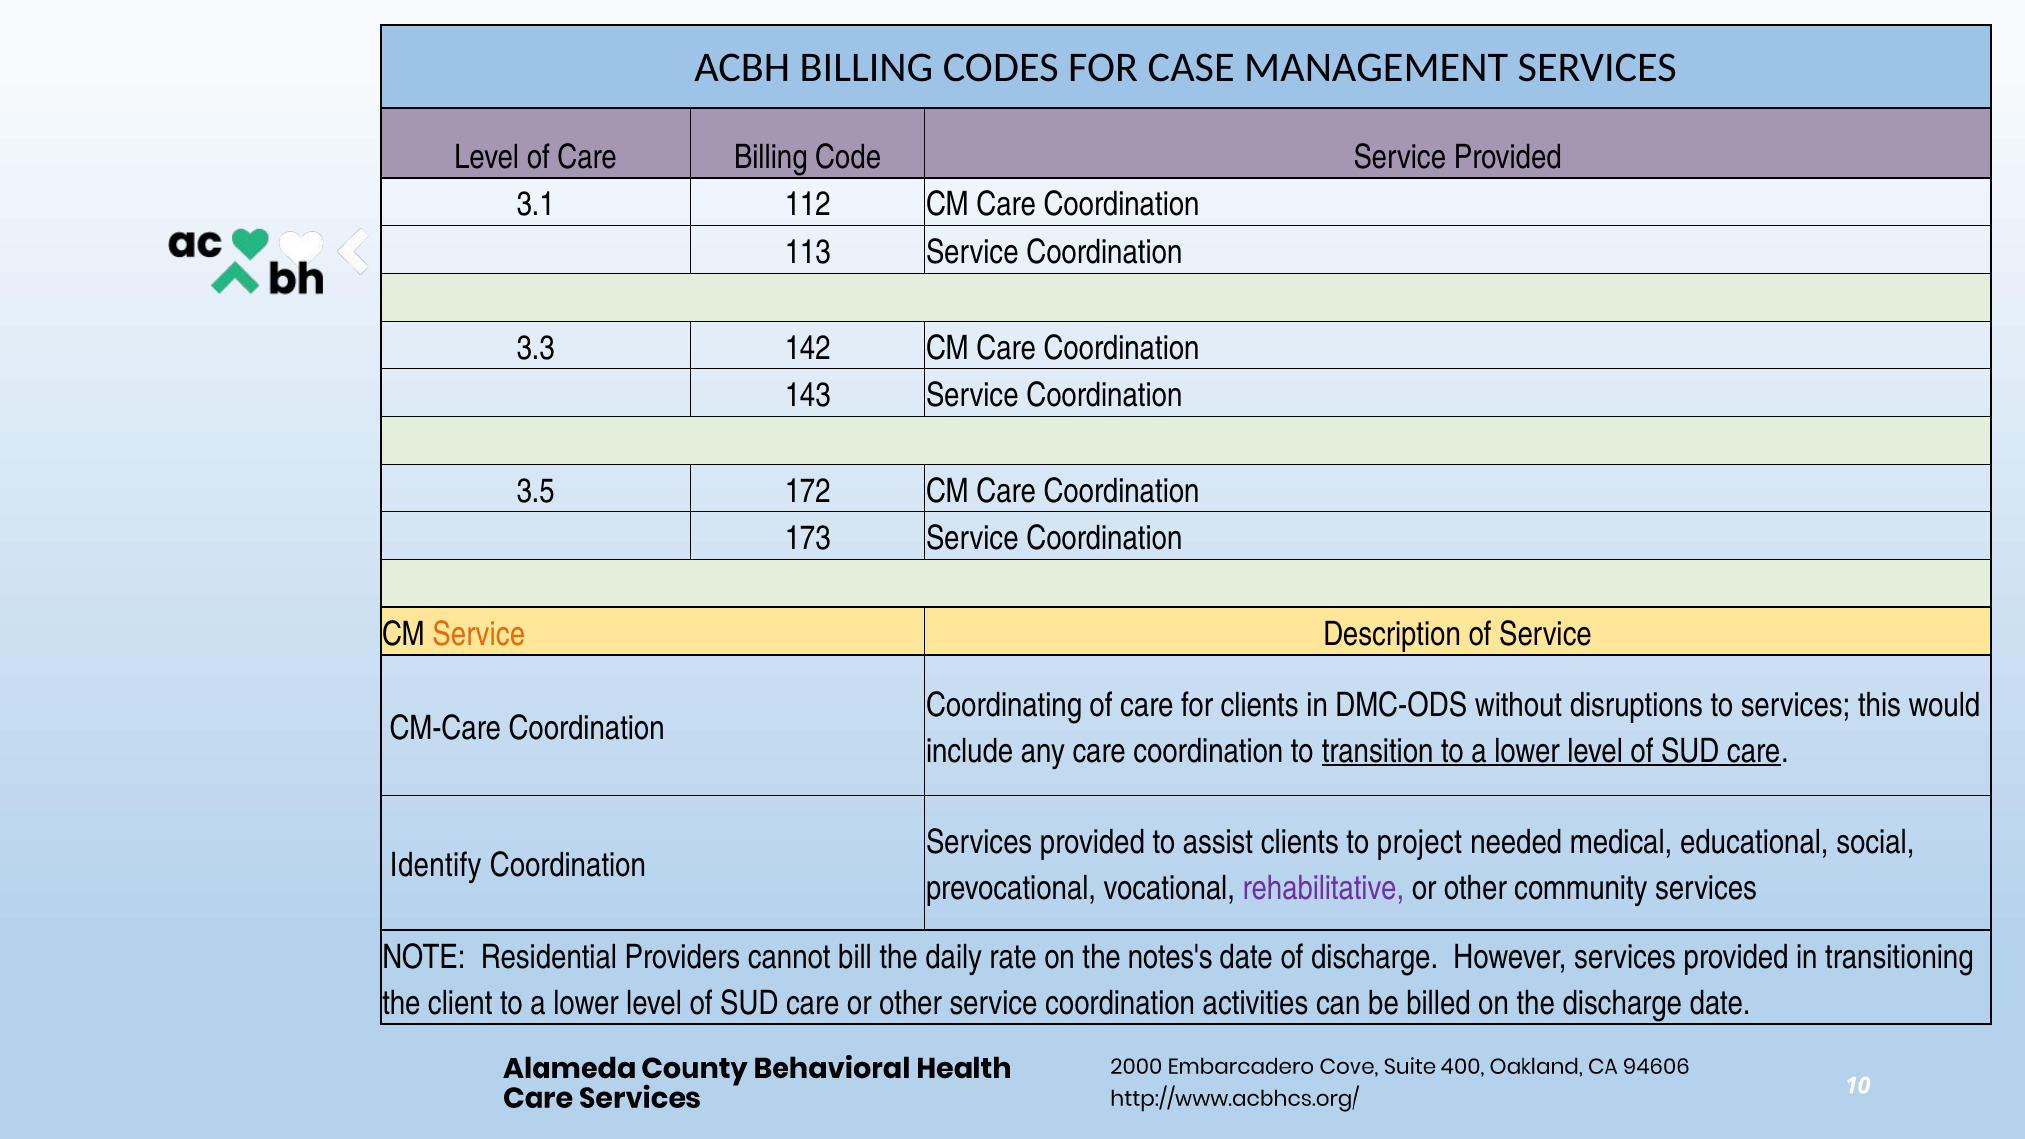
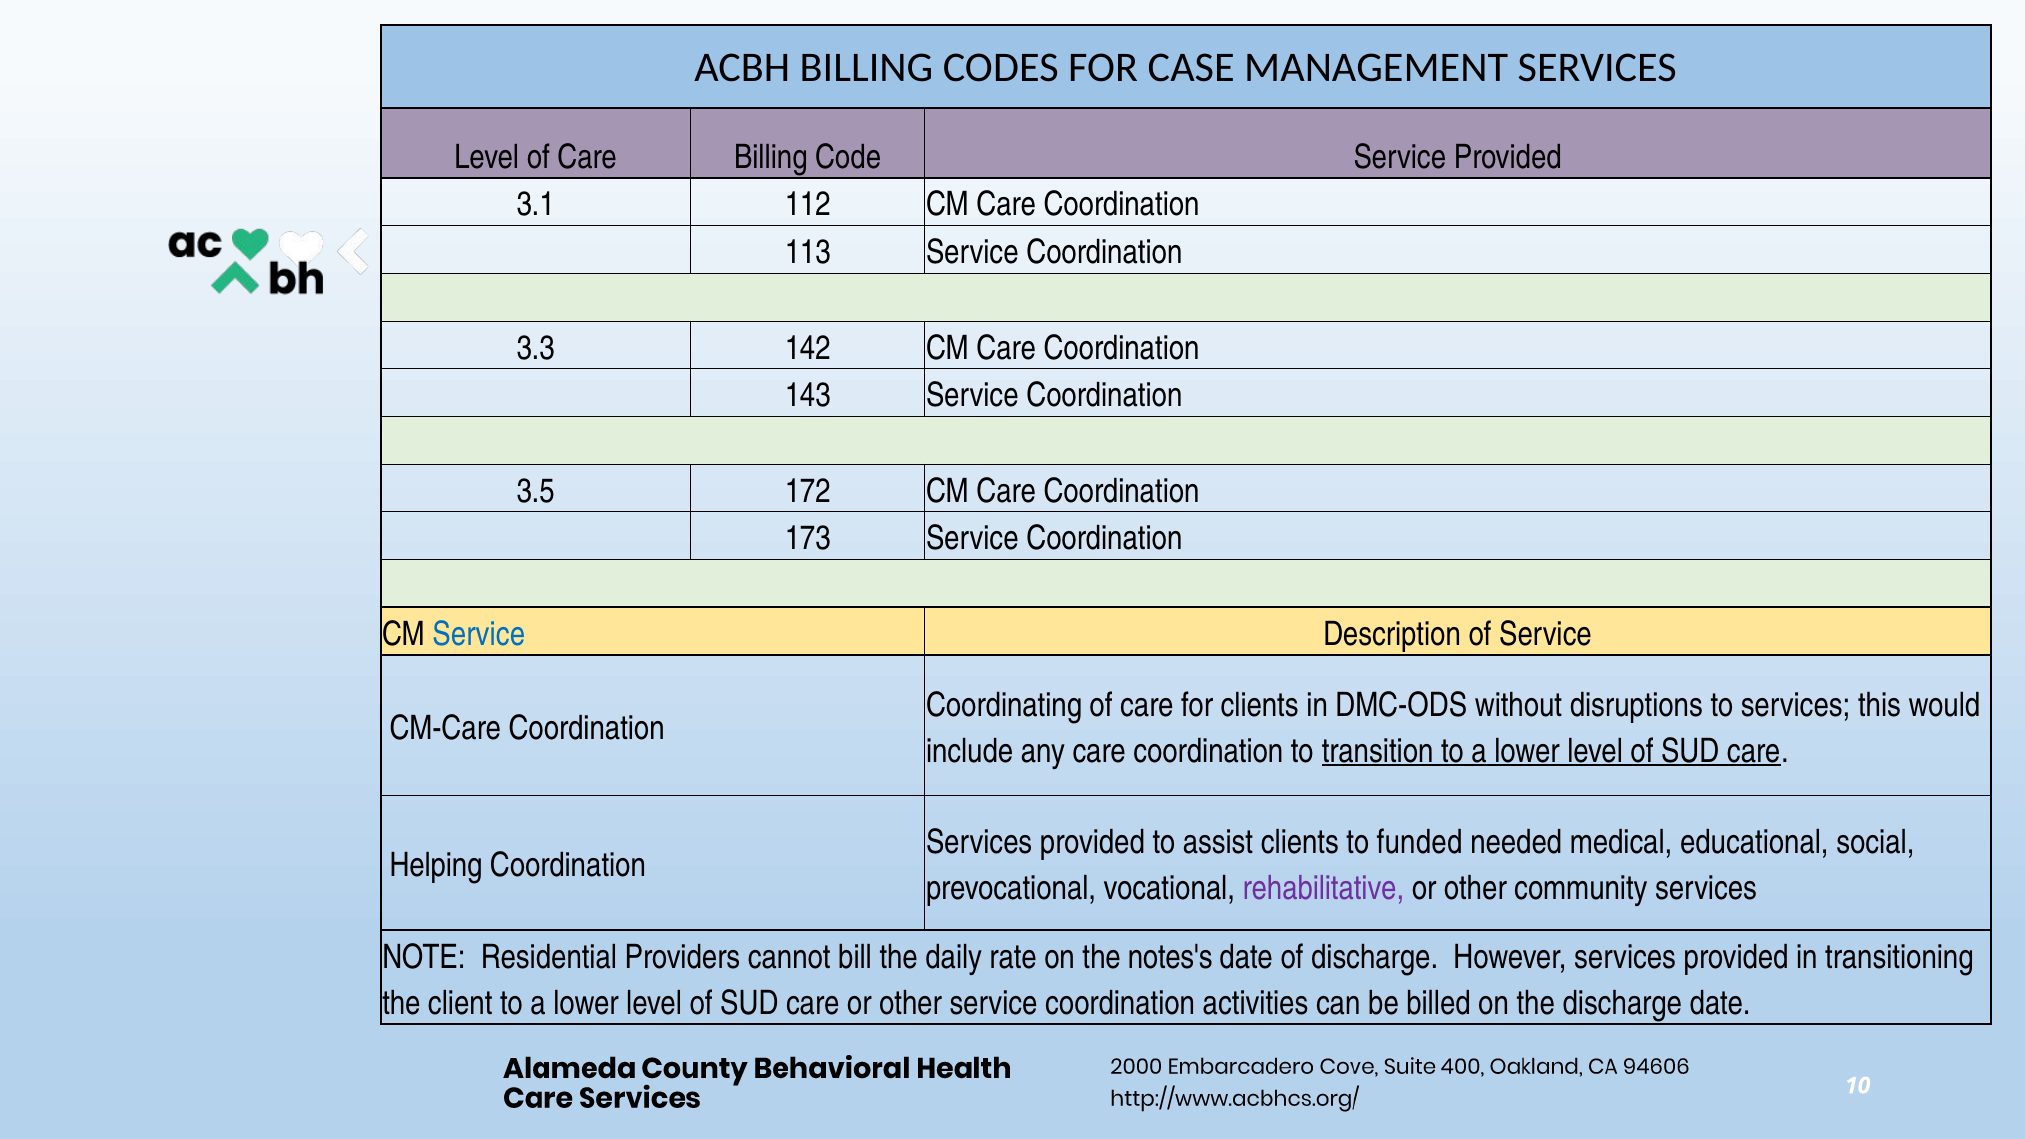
Service colour: orange -> blue (479, 634)
project: project -> funded (1420, 842)
Identify: Identify -> Helping (436, 865)
